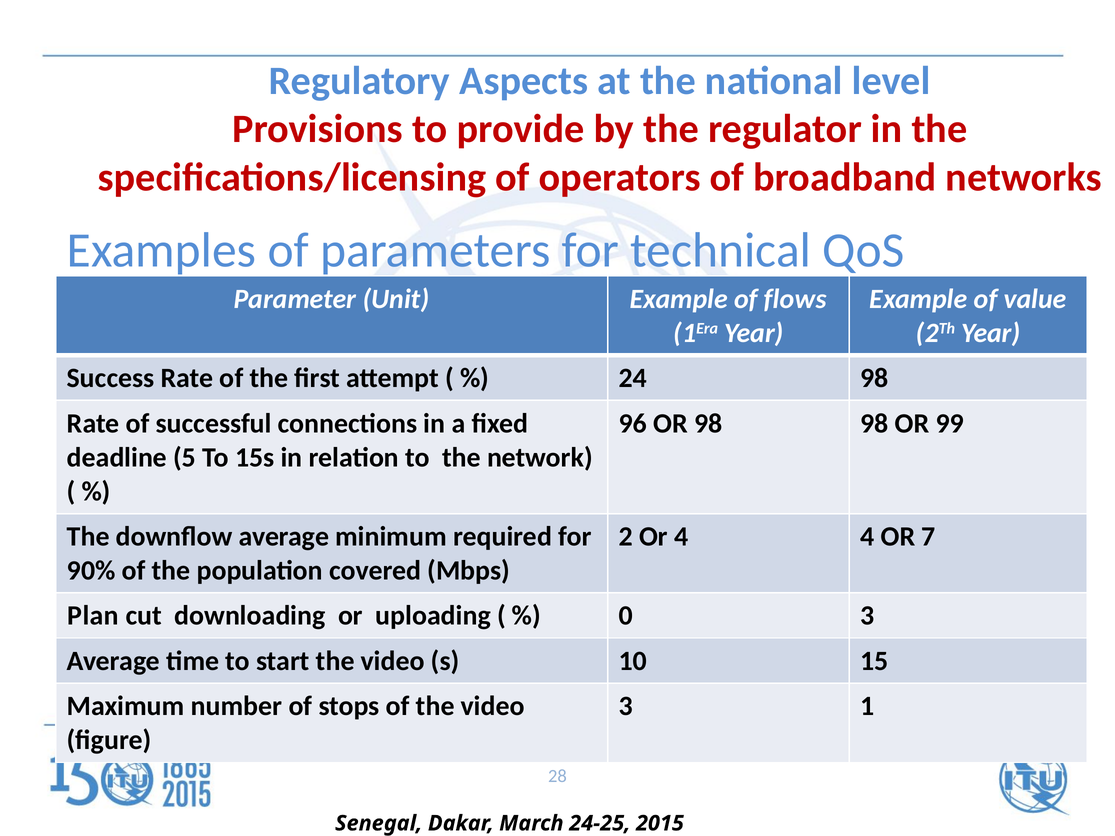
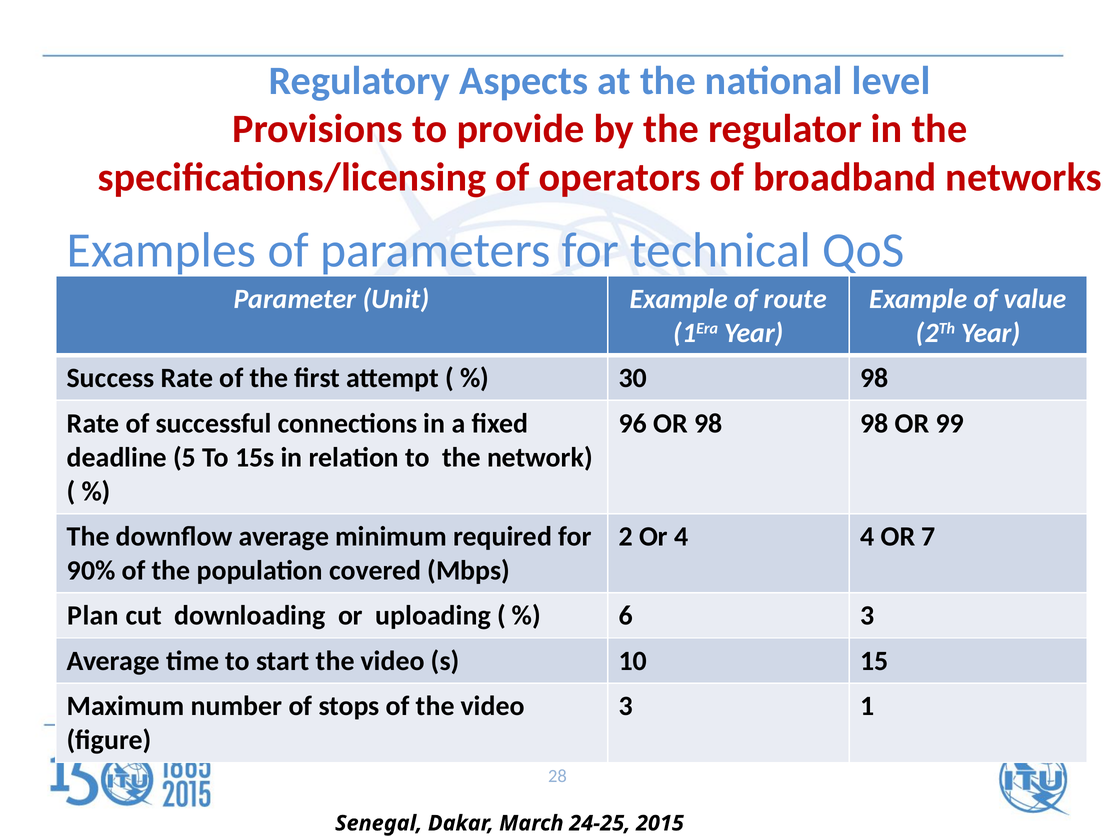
flows: flows -> route (795, 299)
24: 24 -> 30 (633, 378)
0: 0 -> 6 (626, 616)
